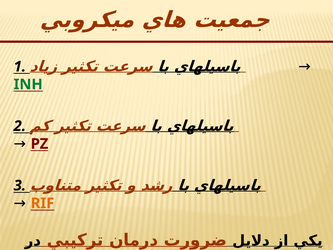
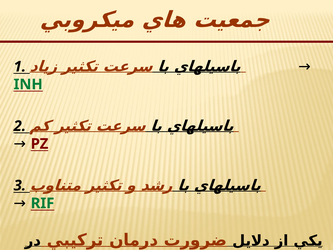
RIF colour: orange -> green (43, 203)
